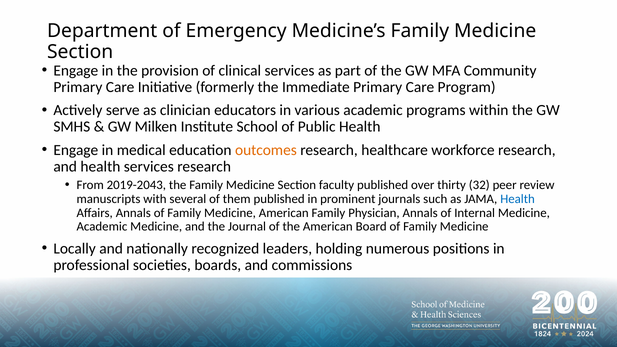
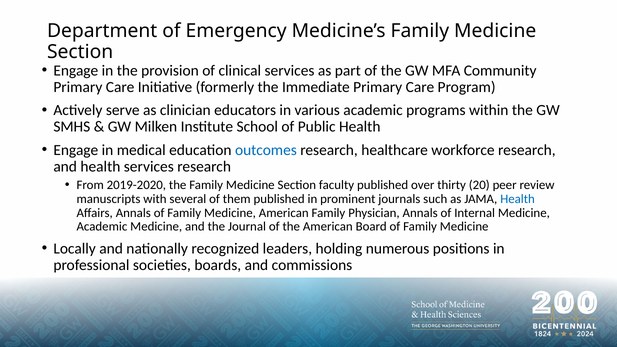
outcomes colour: orange -> blue (266, 150)
2019-2043: 2019-2043 -> 2019-2020 (136, 185)
32: 32 -> 20 (479, 185)
